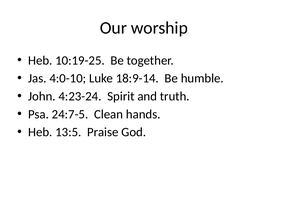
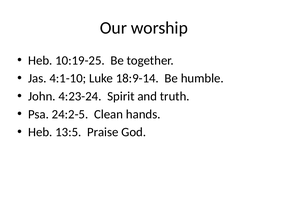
4:0-10: 4:0-10 -> 4:1-10 (68, 78)
24:7-5: 24:7-5 -> 24:2-5 (70, 114)
